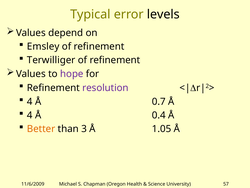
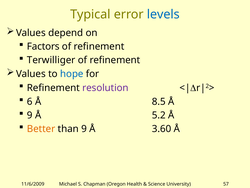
levels colour: black -> blue (163, 14)
Emsley: Emsley -> Factors (43, 46)
hope colour: purple -> blue (72, 74)
4: 4 -> 6 (30, 101)
0.7: 0.7 -> 8.5 (159, 101)
4: 4 -> 9 (30, 115)
0.4: 0.4 -> 5.2 (159, 115)
than 3: 3 -> 9 (84, 129)
1.05: 1.05 -> 3.60 (162, 129)
